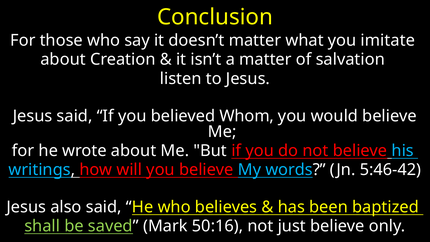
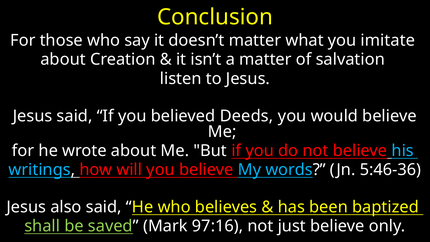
Whom: Whom -> Deeds (247, 116)
5:46-42: 5:46-42 -> 5:46-36 (390, 170)
50:16: 50:16 -> 97:16 (218, 226)
